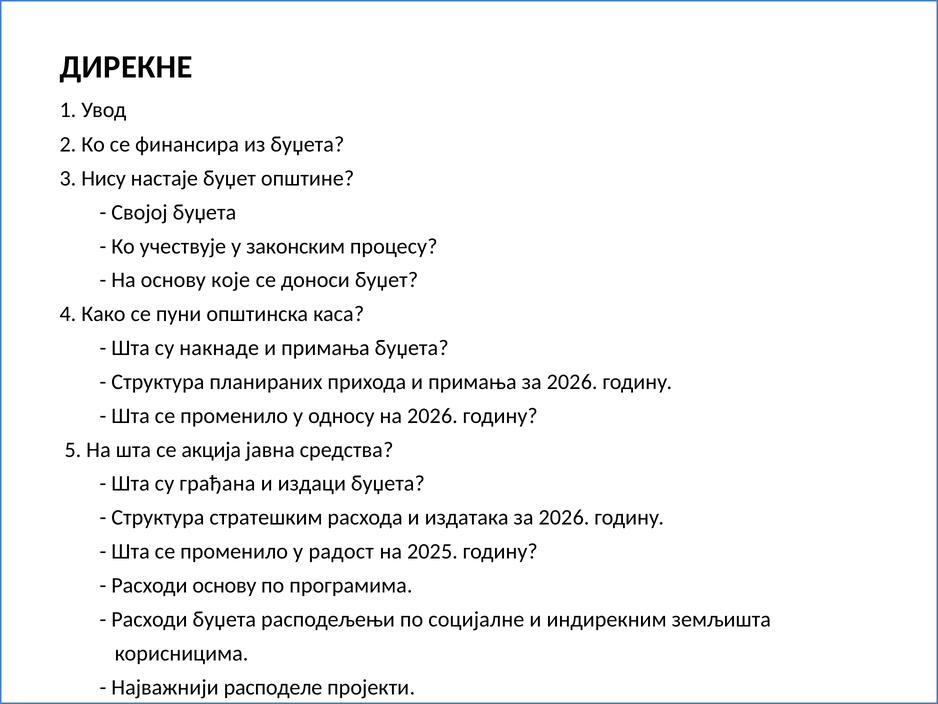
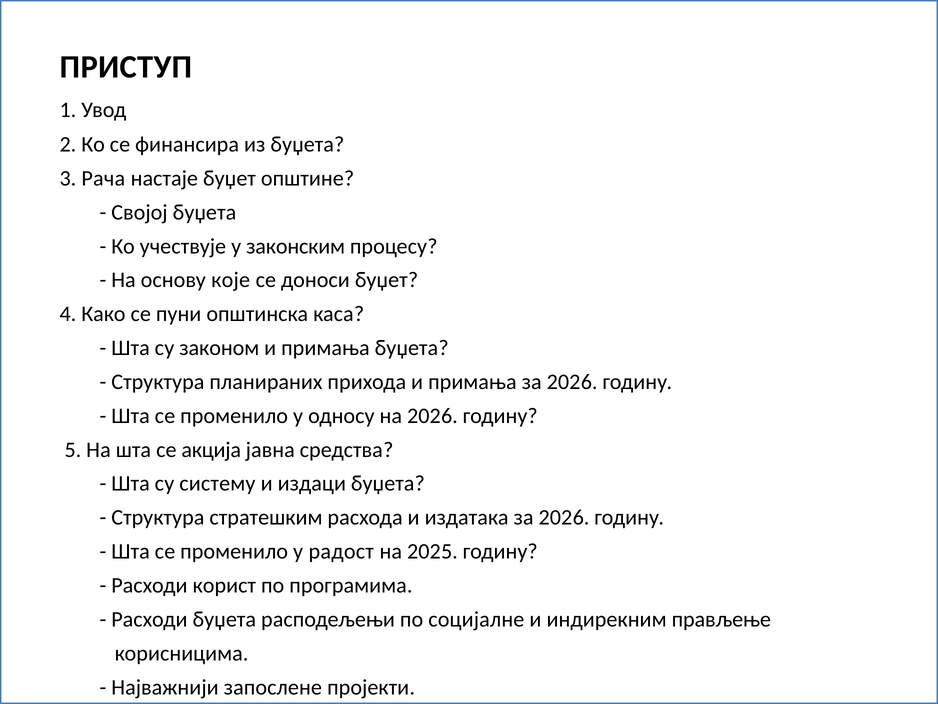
ДИРЕКНЕ: ДИРЕКНЕ -> ПРИСТУП (126, 67)
Нису: Нису -> Рача (103, 178)
накнаде: накнаде -> законом (219, 348)
грађана: грађана -> систему (217, 483)
Расходи основу: основу -> корист (224, 585)
земљишта: земљишта -> прављење (721, 619)
расподеле: расподеле -> запослене (273, 687)
